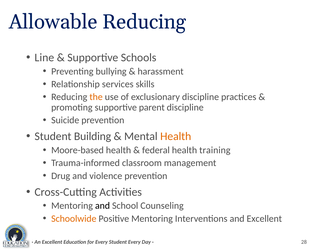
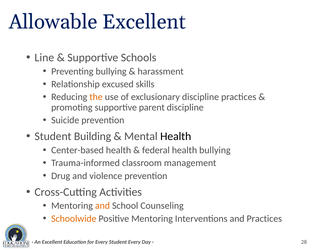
Allowable Reducing: Reducing -> Excellent (144, 22)
services: services -> excused (118, 84)
Health colour: orange -> black (176, 136)
Moore-based: Moore-based -> Center-based (77, 150)
health training: training -> bullying (215, 150)
and colour: black -> orange (103, 206)
and Excellent: Excellent -> Practices (264, 218)
